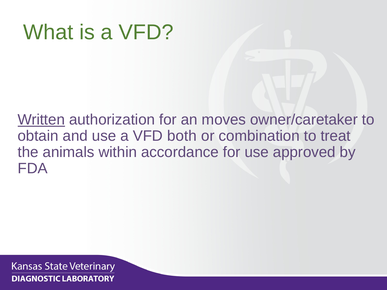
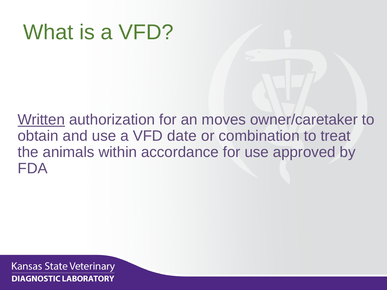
both: both -> date (182, 136)
